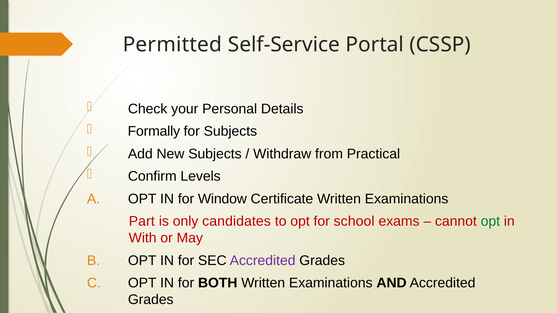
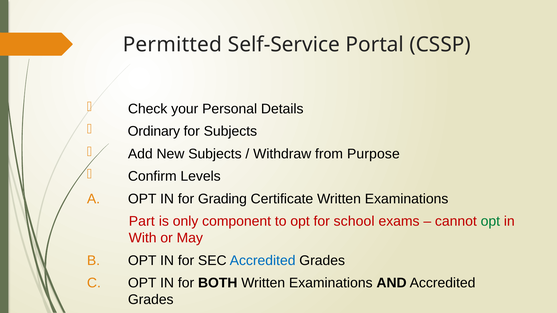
Formally: Formally -> Ordinary (154, 131)
Practical: Practical -> Purpose (373, 154)
Window: Window -> Grading (222, 199)
candidates: candidates -> component (237, 221)
Accredited colour: purple -> blue (263, 261)
